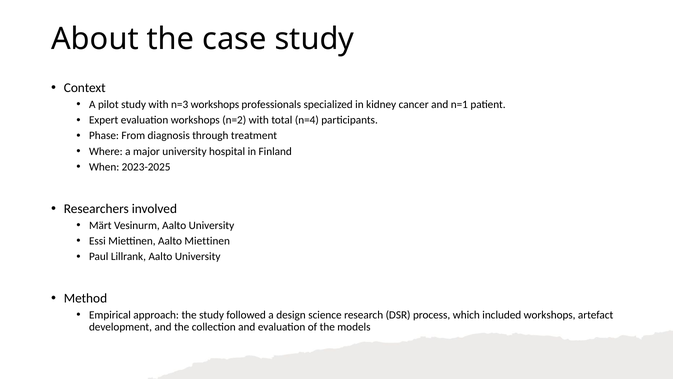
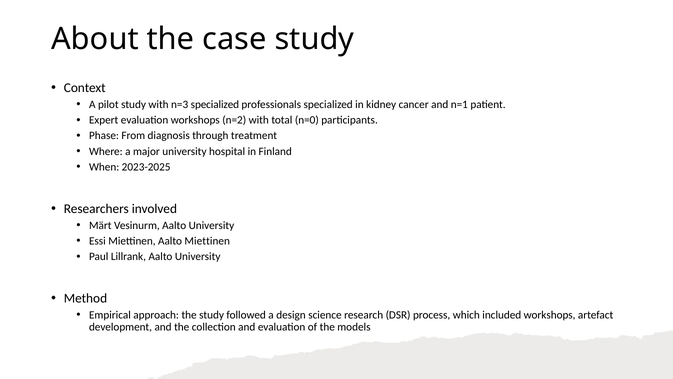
n=3 workshops: workshops -> specialized (215, 104)
n=4: n=4 -> n=0 (307, 120)
